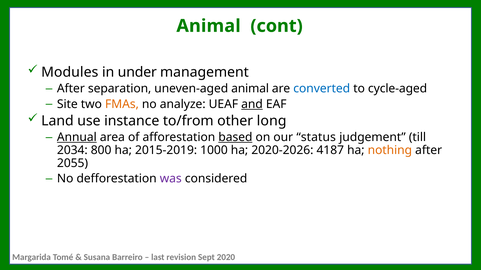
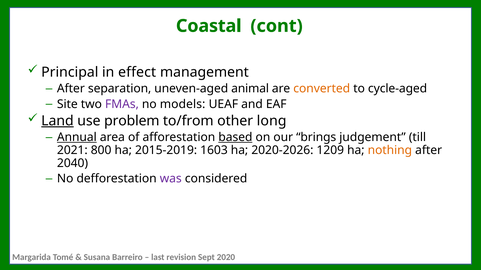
Animal: Animal -> Coastal (209, 26)
Modules: Modules -> Principal (70, 72)
under: under -> effect (137, 72)
converted colour: blue -> orange (322, 89)
FMAs colour: orange -> purple (122, 104)
analyze: analyze -> models (183, 104)
and underline: present -> none (252, 104)
Land underline: none -> present (57, 121)
instance: instance -> problem (132, 121)
status: status -> brings (316, 138)
2034: 2034 -> 2021 (72, 151)
1000: 1000 -> 1603 (214, 151)
4187: 4187 -> 1209 (330, 151)
2055: 2055 -> 2040 (73, 164)
